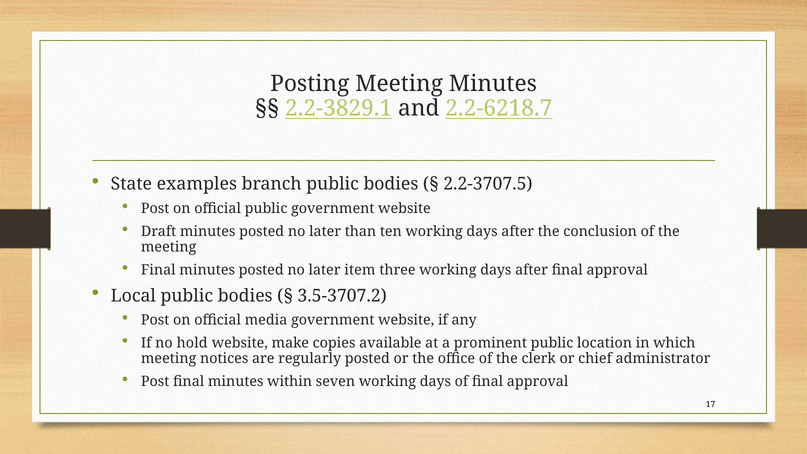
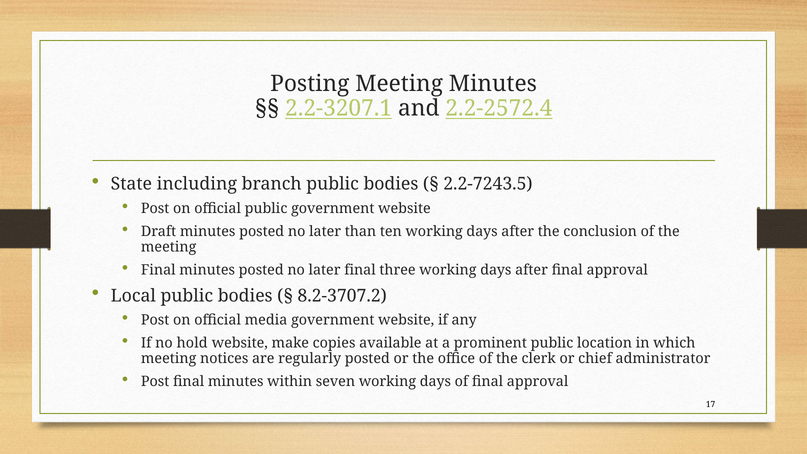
2.2-3829.1: 2.2-3829.1 -> 2.2-3207.1 (339, 108)
2.2-6218.7: 2.2-6218.7 -> 2.2-2572.4 (499, 108)
examples: examples -> including (197, 184)
2.2-3707.5: 2.2-3707.5 -> 2.2-7243.5 (488, 184)
later item: item -> final (360, 270)
3.5-3707.2: 3.5-3707.2 -> 8.2-3707.2 (342, 296)
